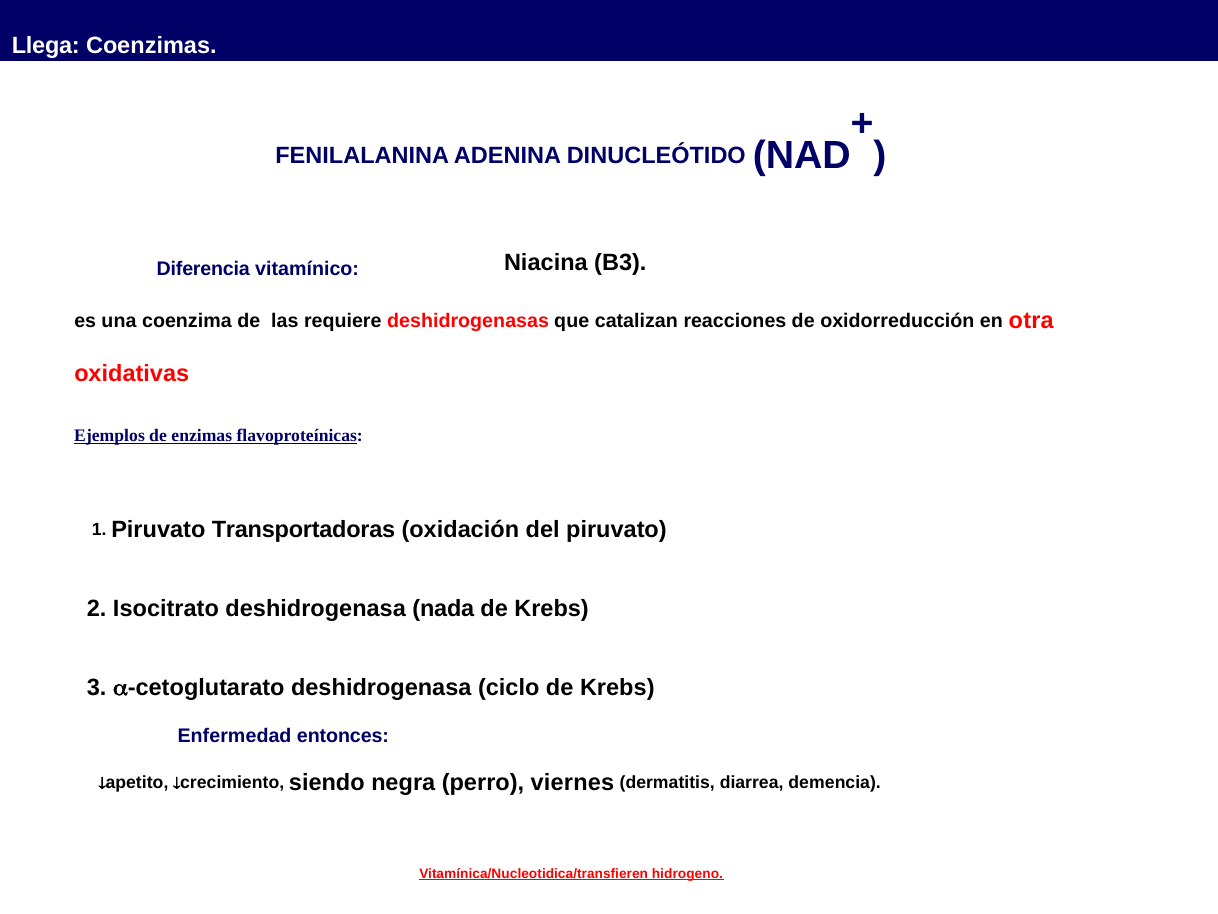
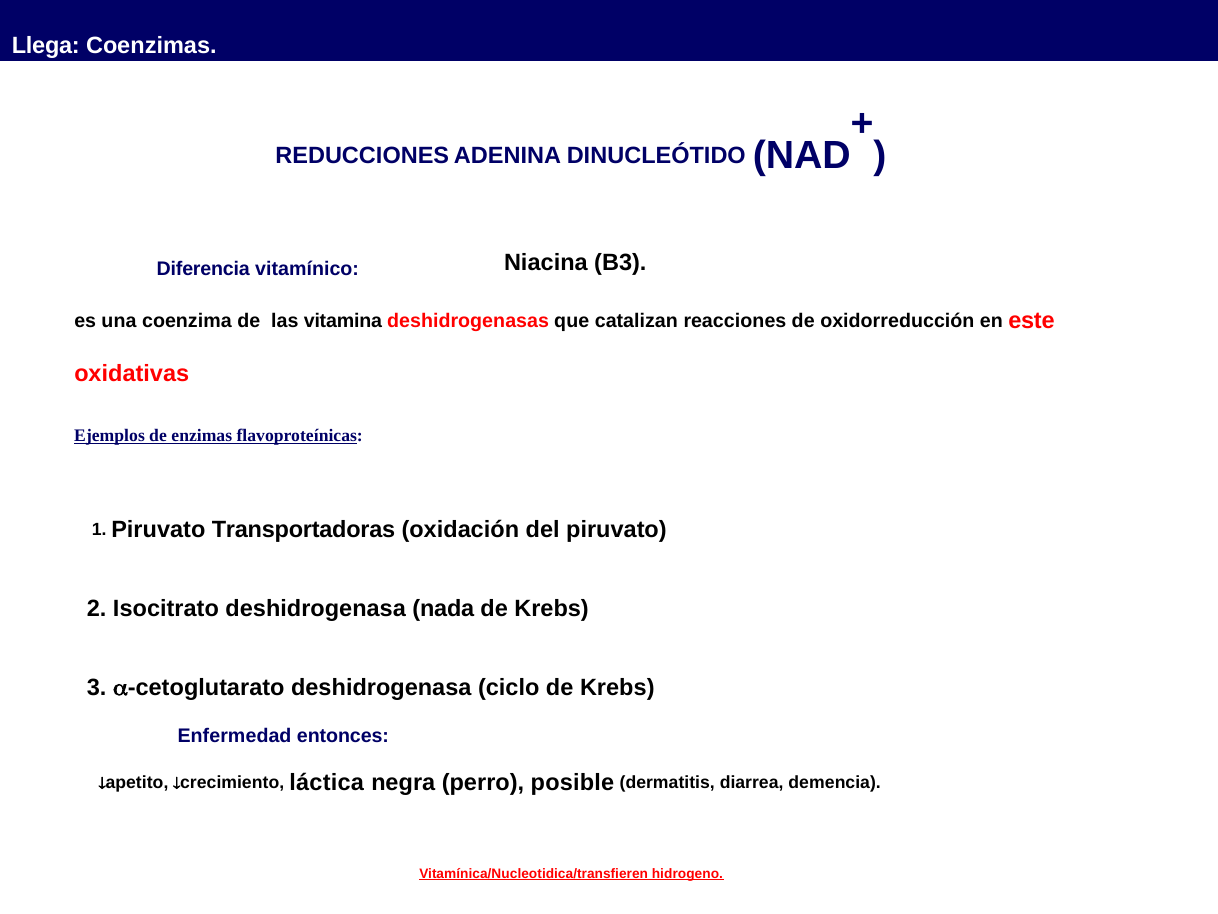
FENILALANINA: FENILALANINA -> REDUCCIONES (362, 156)
requiere: requiere -> vitamina (343, 321)
otra: otra -> este (1031, 321)
siendo: siendo -> láctica (327, 782)
viernes: viernes -> posible (572, 782)
